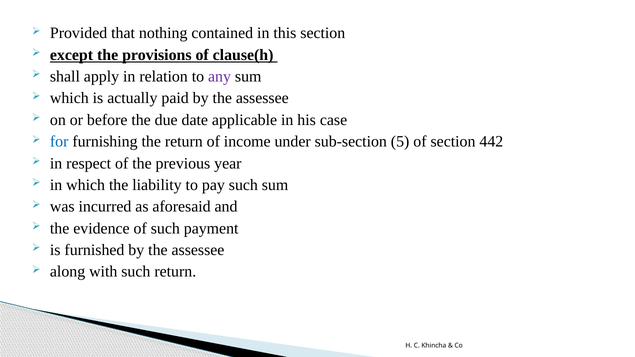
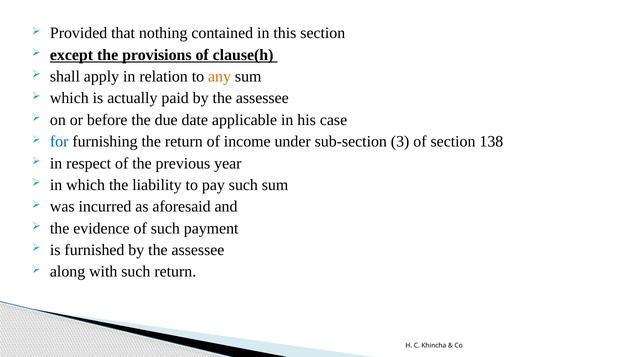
any colour: purple -> orange (220, 77)
5: 5 -> 3 (400, 142)
442: 442 -> 138 (491, 142)
